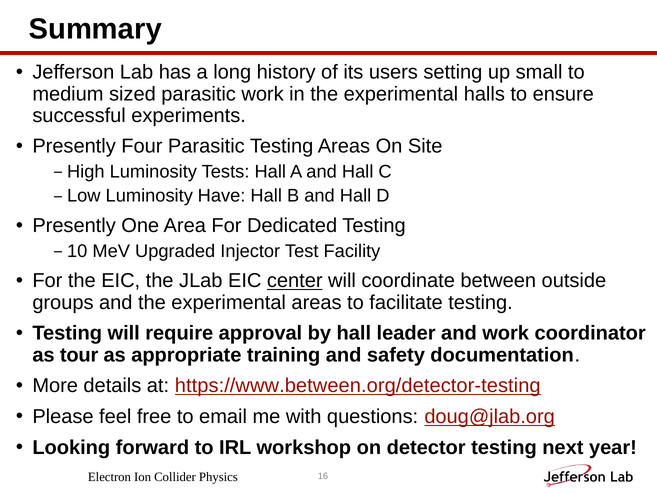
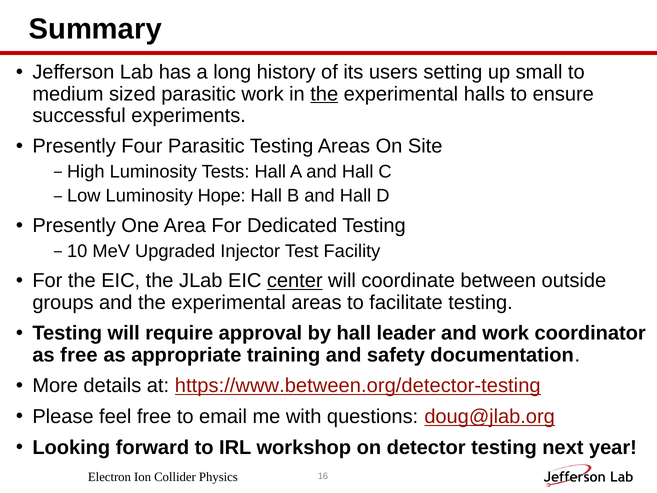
the underline: none -> present (324, 94)
Have: Have -> Hope (222, 196)
as tour: tour -> free (79, 355)
